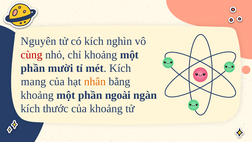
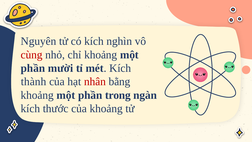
mang: mang -> thành (34, 82)
nhân colour: orange -> red (95, 82)
ngoài: ngoài -> trong (118, 95)
